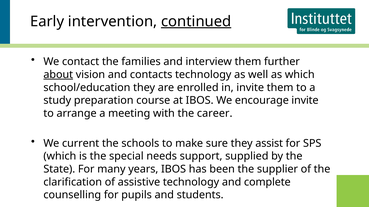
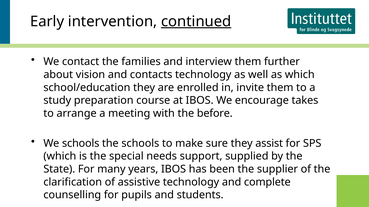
about underline: present -> none (58, 75)
encourage invite: invite -> takes (305, 101)
career: career -> before (215, 114)
We current: current -> schools (81, 144)
